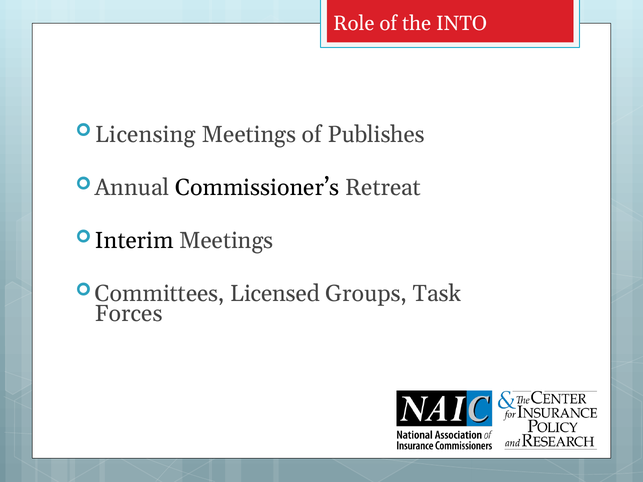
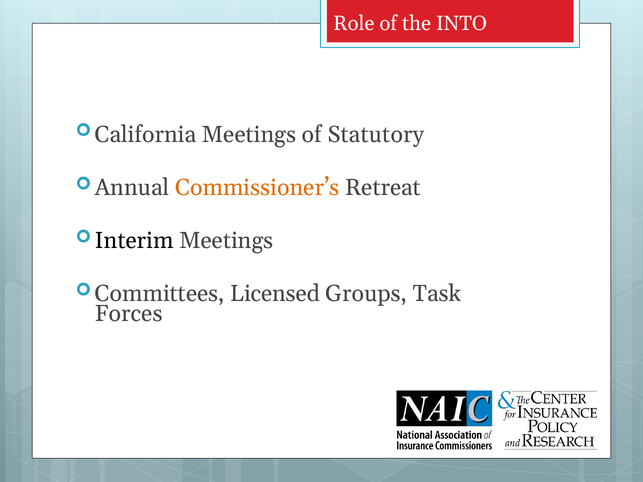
Licensing: Licensing -> California (146, 135)
Publishes: Publishes -> Statutory (376, 135)
Commissioner’s colour: black -> orange (257, 188)
